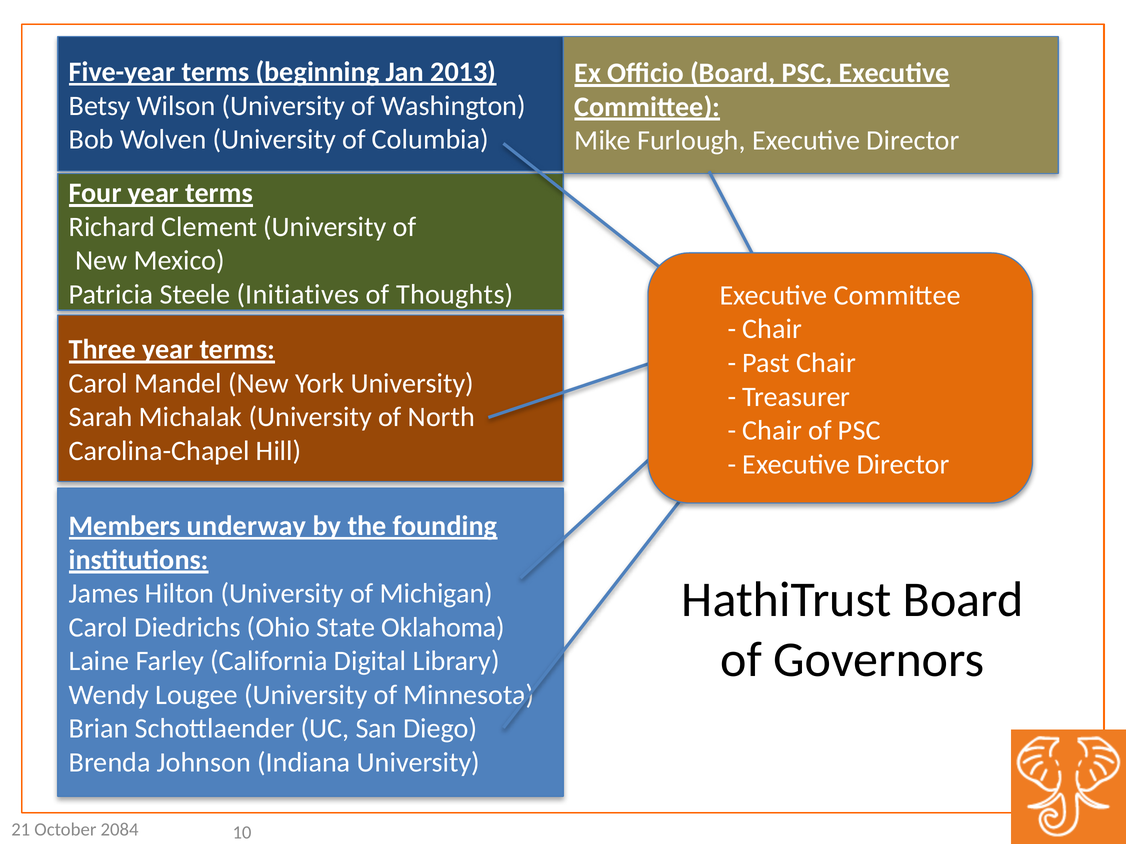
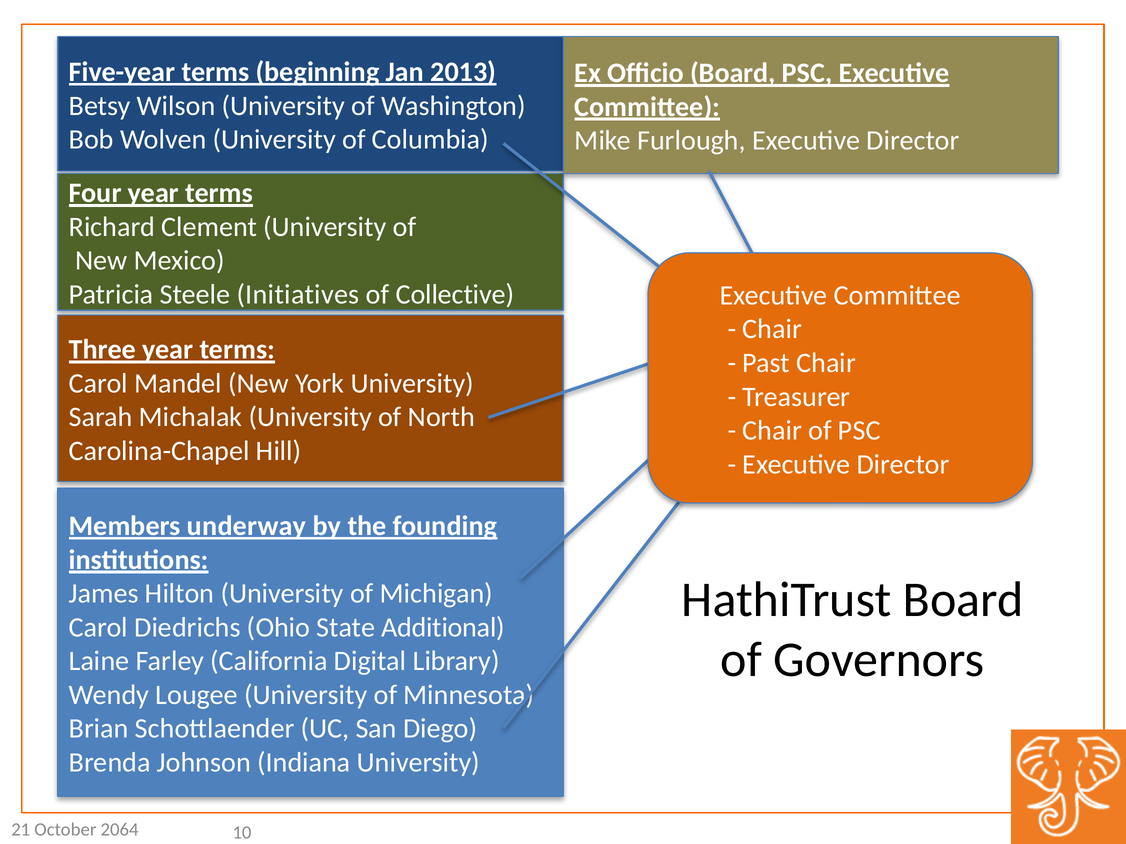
Thoughts: Thoughts -> Collective (455, 295)
Oklahoma: Oklahoma -> Additional (443, 628)
2084: 2084 -> 2064 (120, 830)
